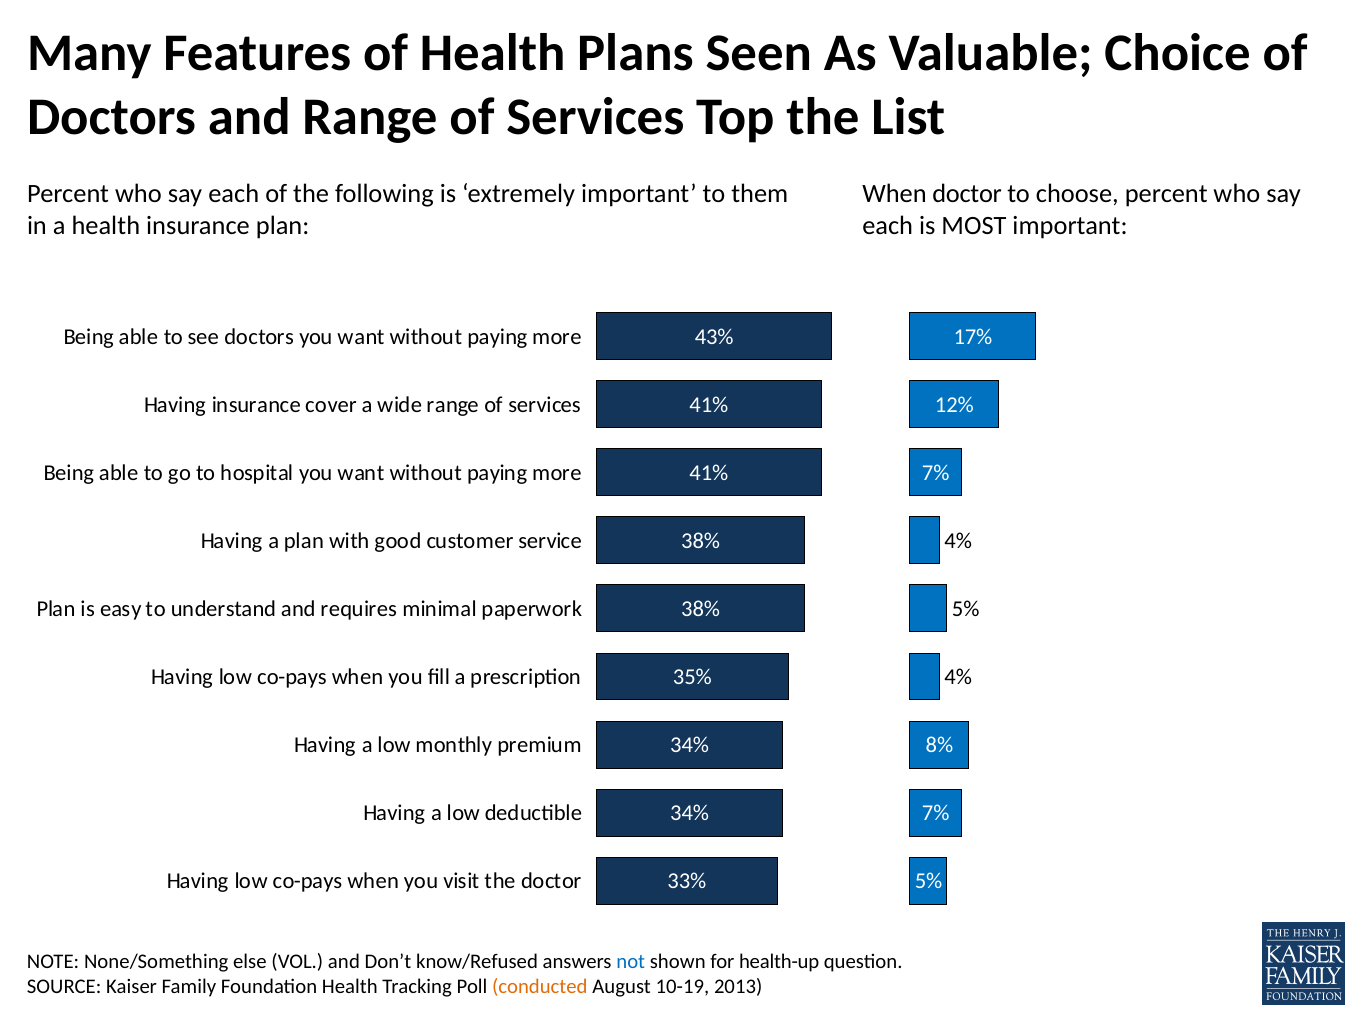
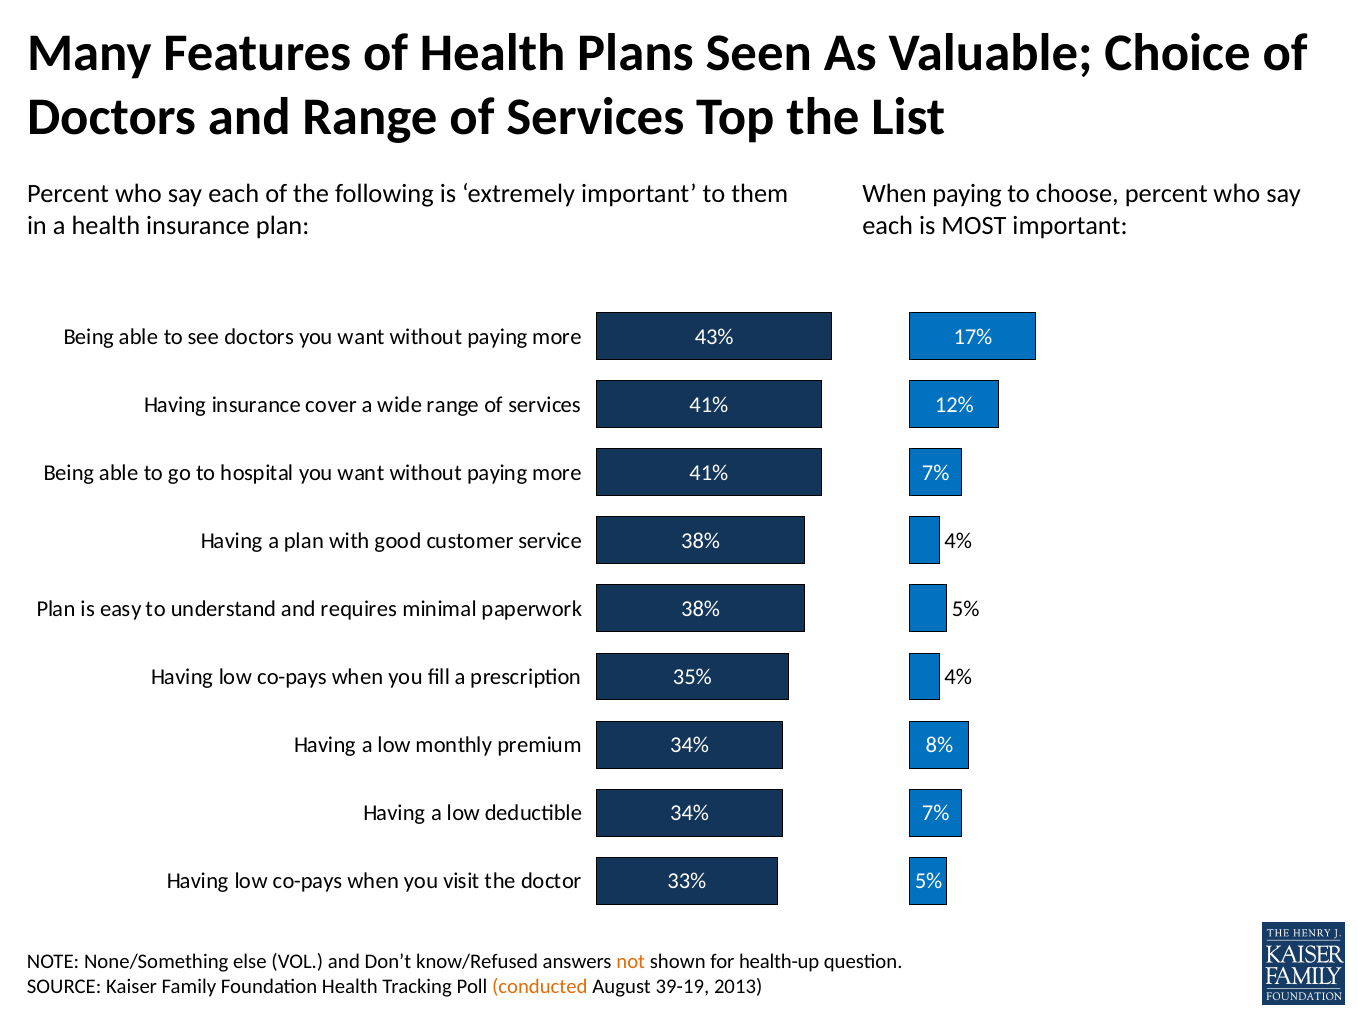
When doctor: doctor -> paying (967, 194)
not colour: blue -> orange (631, 962)
10-19: 10-19 -> 39-19 (682, 987)
